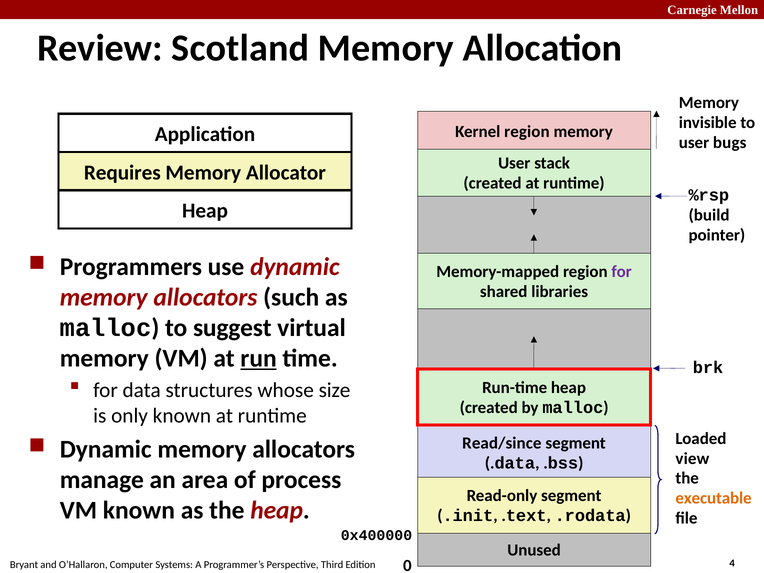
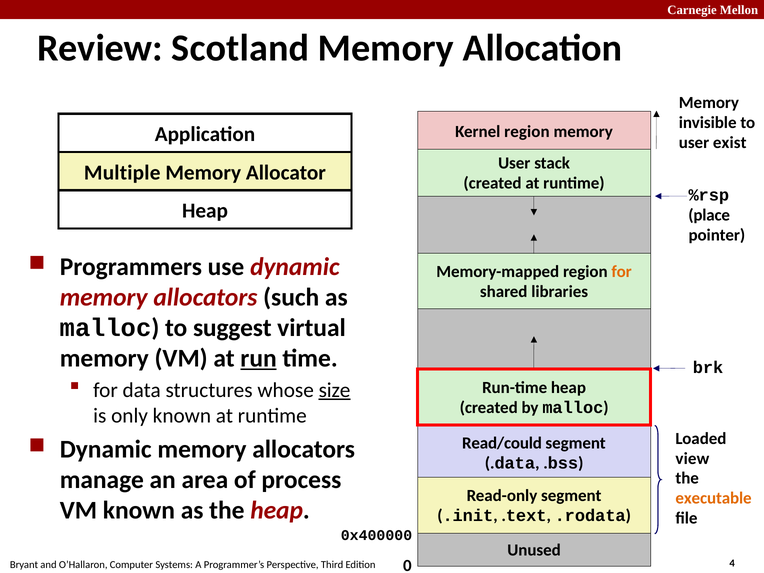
bugs: bugs -> exist (730, 143)
Requires: Requires -> Multiple (122, 173)
build: build -> place (709, 215)
for colour: purple -> orange (622, 272)
size underline: none -> present (335, 390)
Read/since: Read/since -> Read/could (502, 443)
